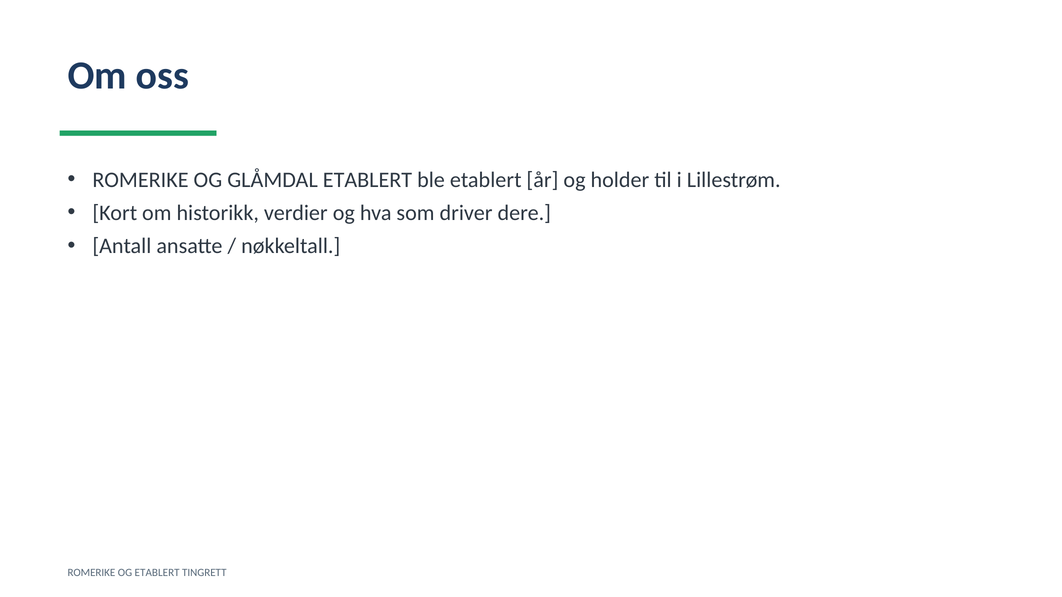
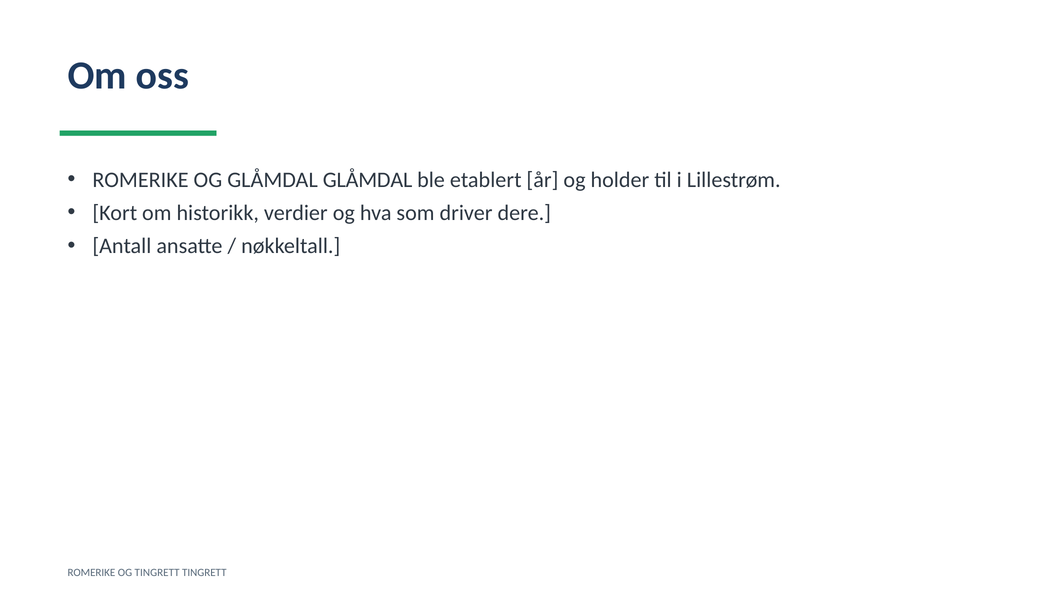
GLÅMDAL ETABLERT: ETABLERT -> GLÅMDAL (368, 180)
OG ETABLERT: ETABLERT -> TINGRETT (157, 573)
